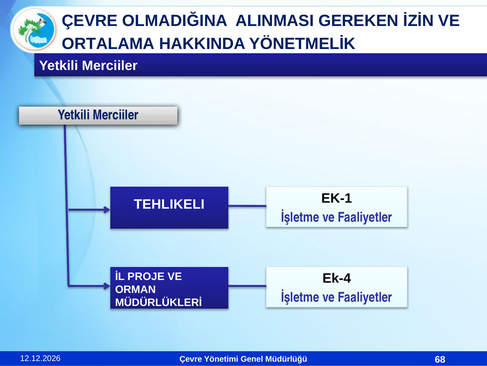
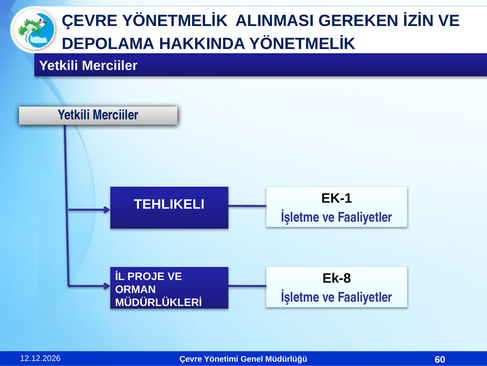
ÇEVRE OLMADIĞINA: OLMADIĞINA -> YÖNETMELİK (175, 21)
ORTALAMA: ORTALAMA -> DEPOLAMA (108, 44)
Ek-4: Ek-4 -> Ek-8 (337, 278)
68: 68 -> 60 (440, 359)
